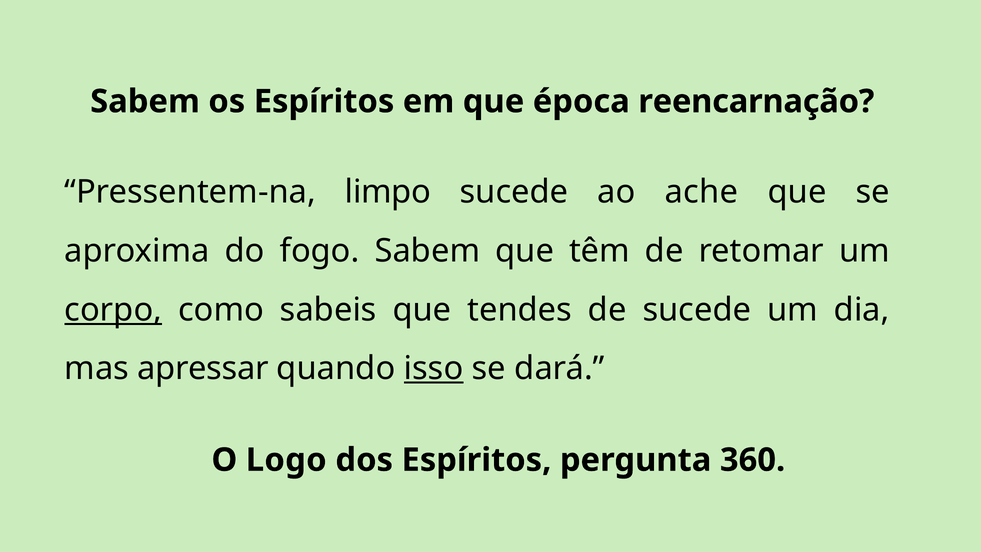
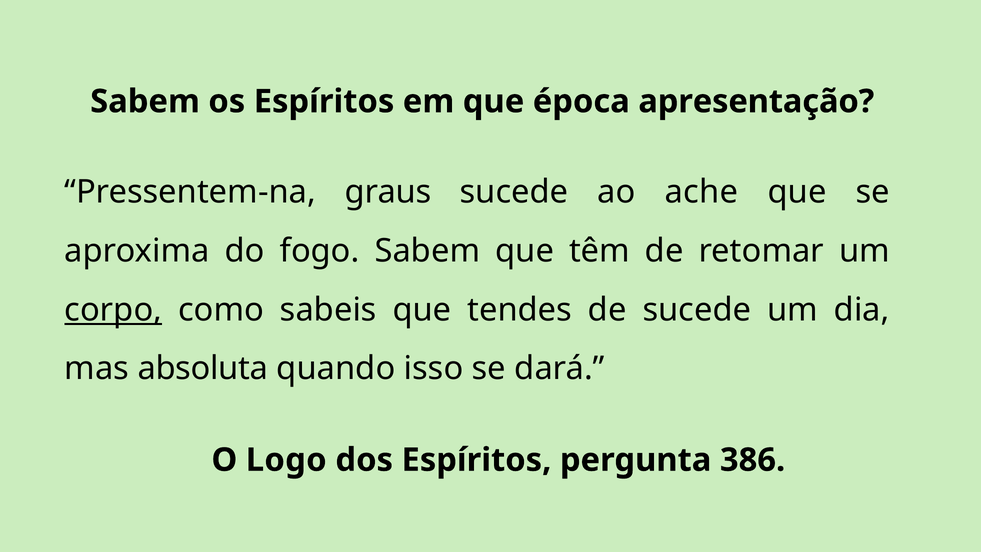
reencarnação: reencarnação -> apresentação (756, 101)
limpo: limpo -> graus (388, 192)
apressar: apressar -> absoluta (203, 368)
isso underline: present -> none (434, 368)
360: 360 -> 386 (753, 460)
